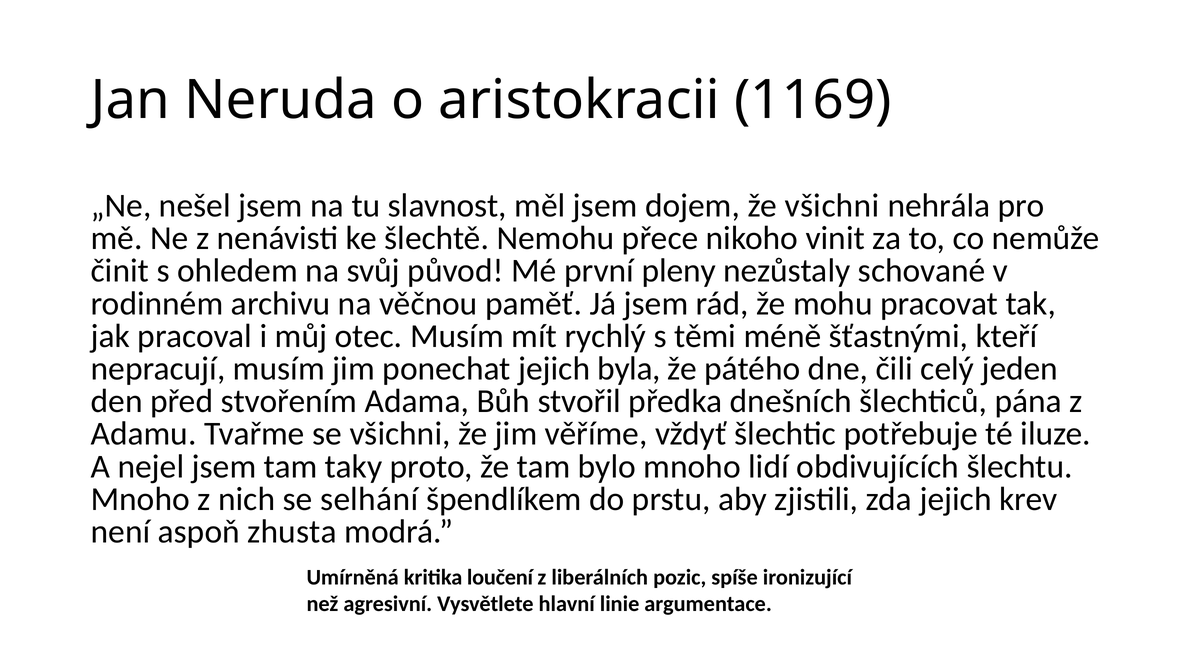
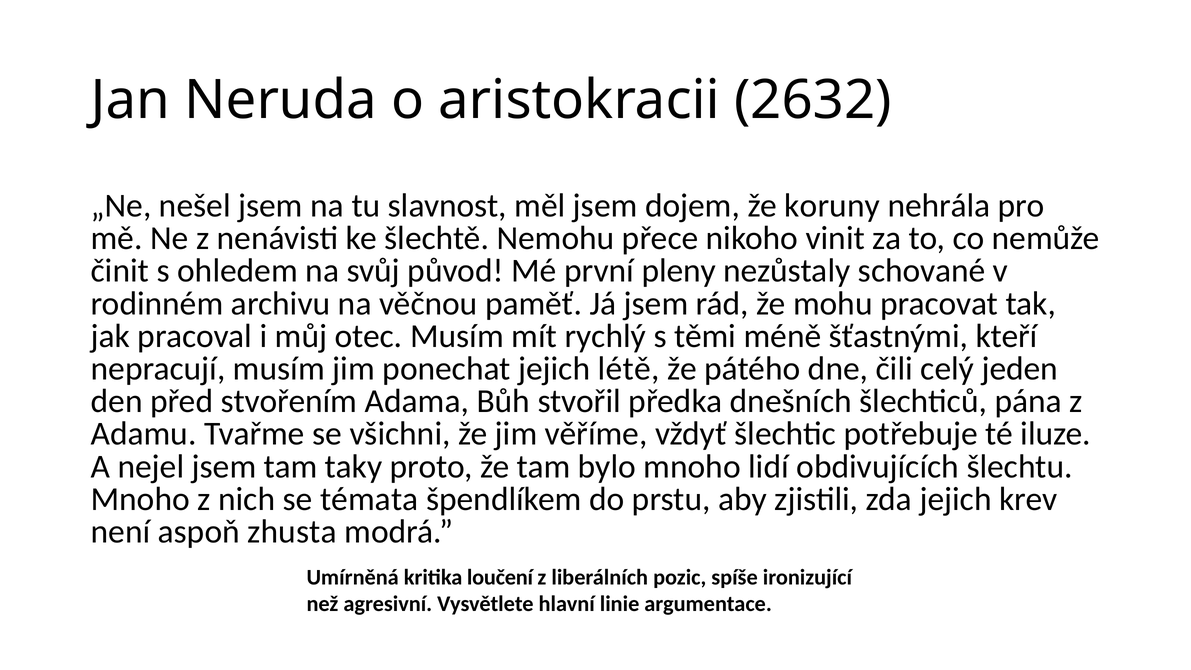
1169: 1169 -> 2632 (813, 100)
že všichni: všichni -> koruny (832, 206)
byla: byla -> létě (629, 369)
selhání: selhání -> témata (369, 499)
